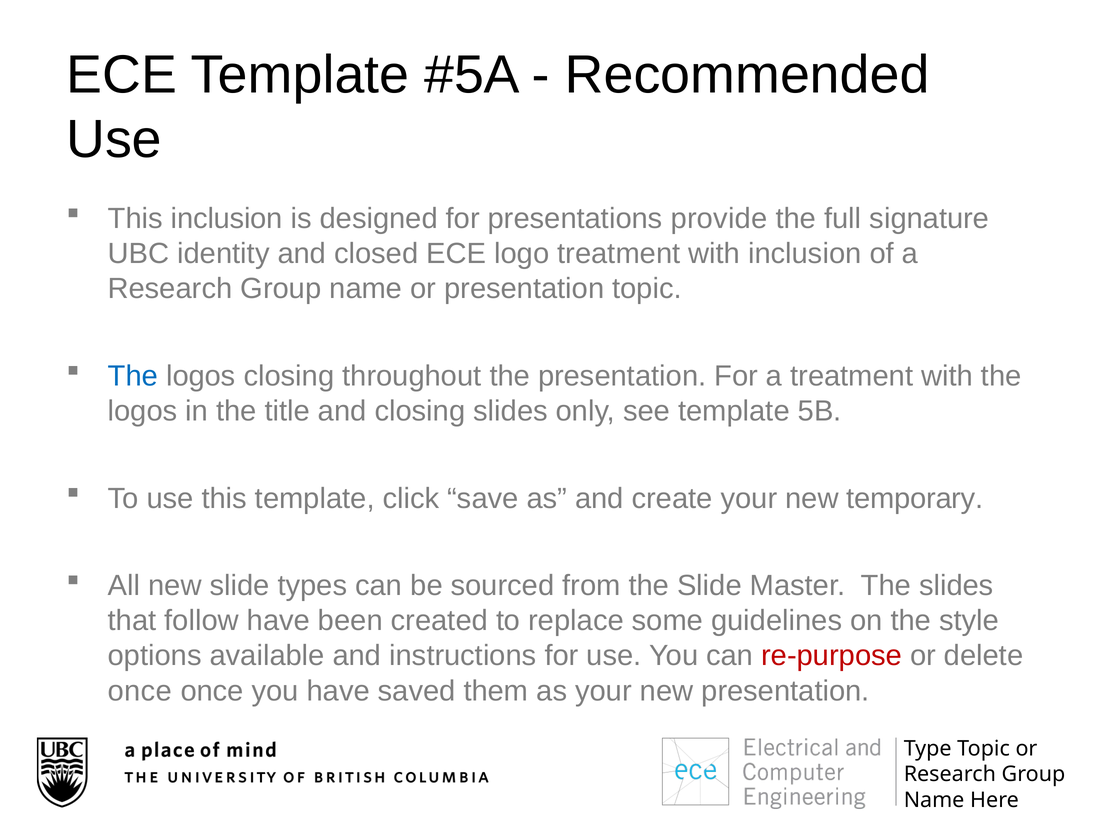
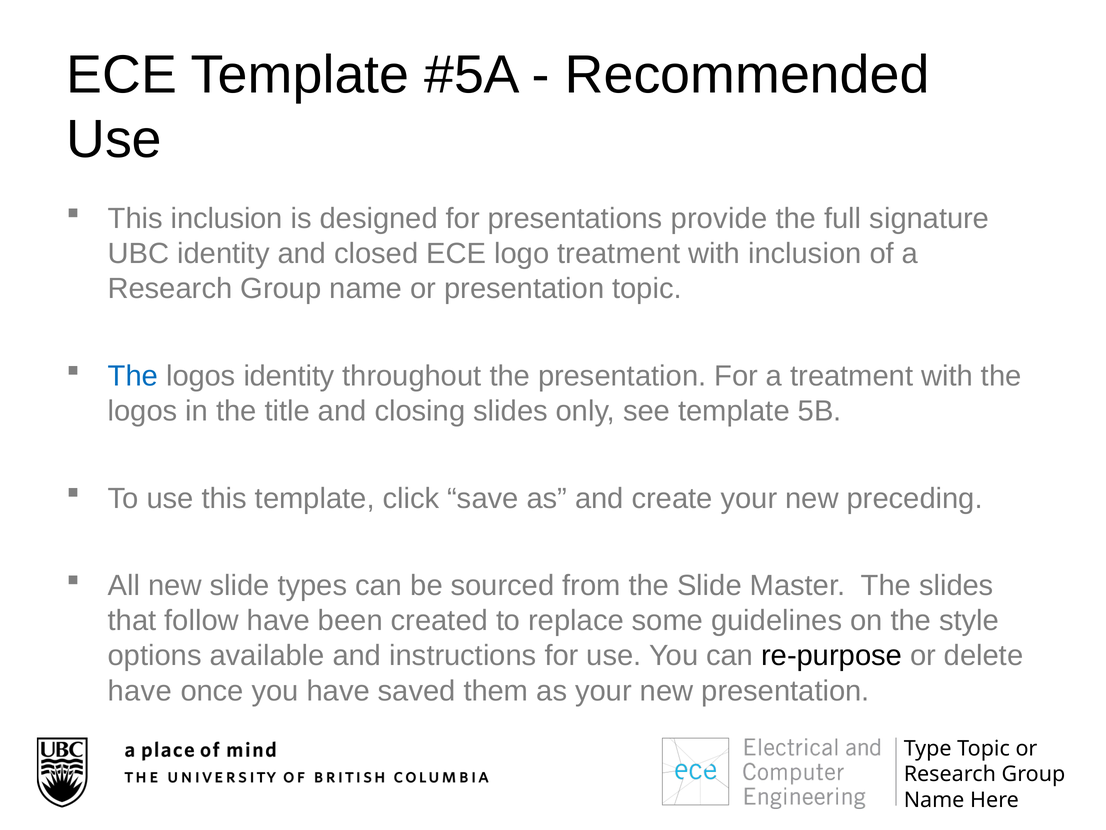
logos closing: closing -> identity (289, 376)
temporary: temporary -> preceding (915, 498)
re-purpose colour: red -> black (832, 655)
once: once -> have (140, 690)
